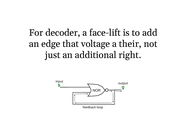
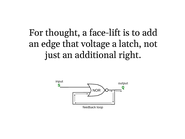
decoder: decoder -> thought (63, 33)
their: their -> latch (130, 44)
